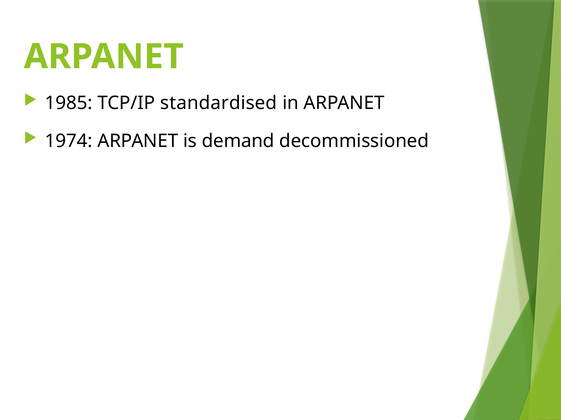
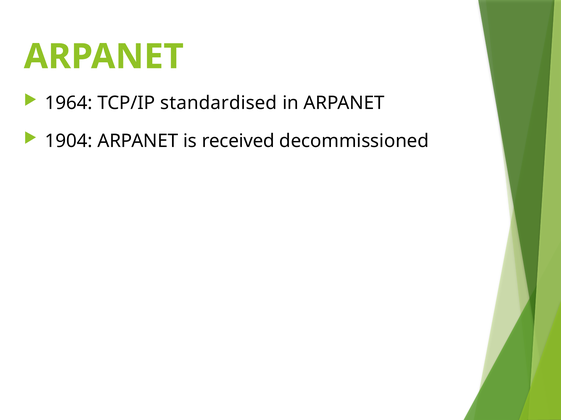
1985: 1985 -> 1964 (69, 103)
1974: 1974 -> 1904 (69, 141)
demand: demand -> received (238, 141)
